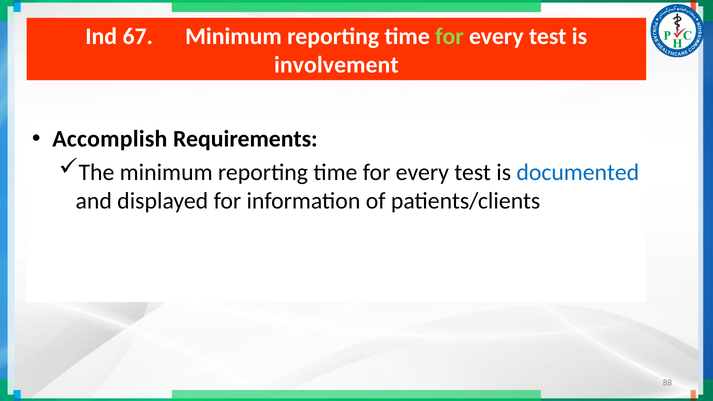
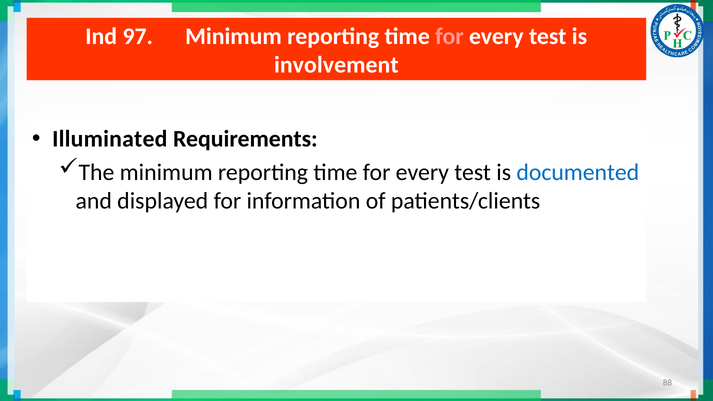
67: 67 -> 97 (138, 36)
for colour: light green -> pink (449, 36)
Accomplish: Accomplish -> Illuminated (110, 139)
